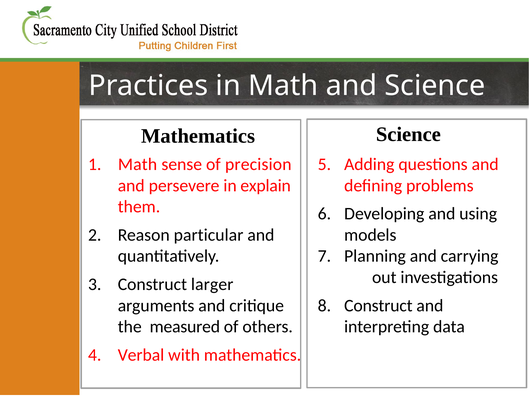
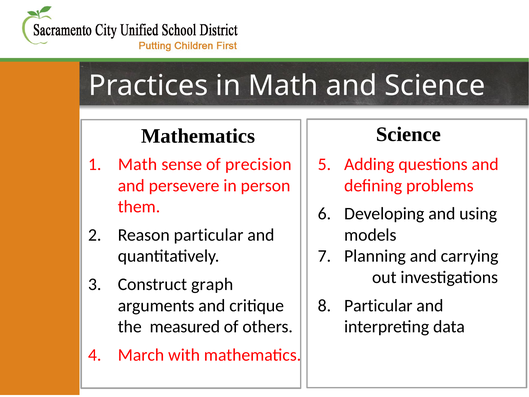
explain: explain -> person (266, 185)
larger: larger -> graph (212, 284)
Construct: Construct -> Particular (378, 305)
Verbal: Verbal -> March (141, 355)
